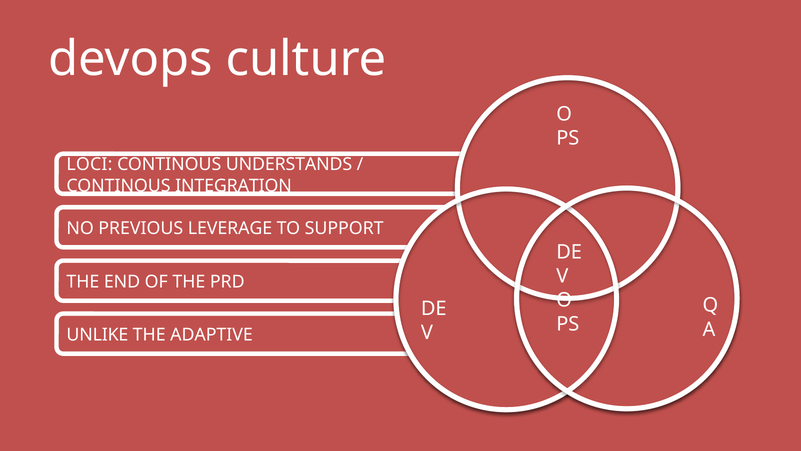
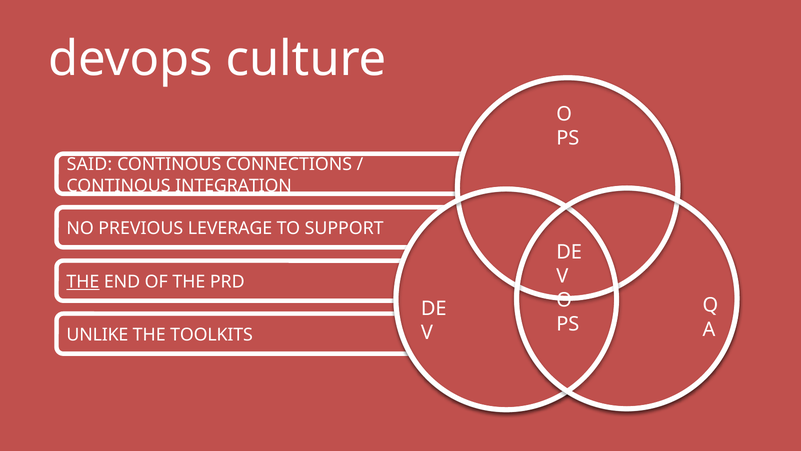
LOCI: LOCI -> SAID (89, 164)
UNDERSTANDS: UNDERSTANDS -> CONNECTIONS (289, 164)
THE underline: none -> present (83, 282)
ADAPTIVE: ADAPTIVE -> TOOLKITS (212, 335)
